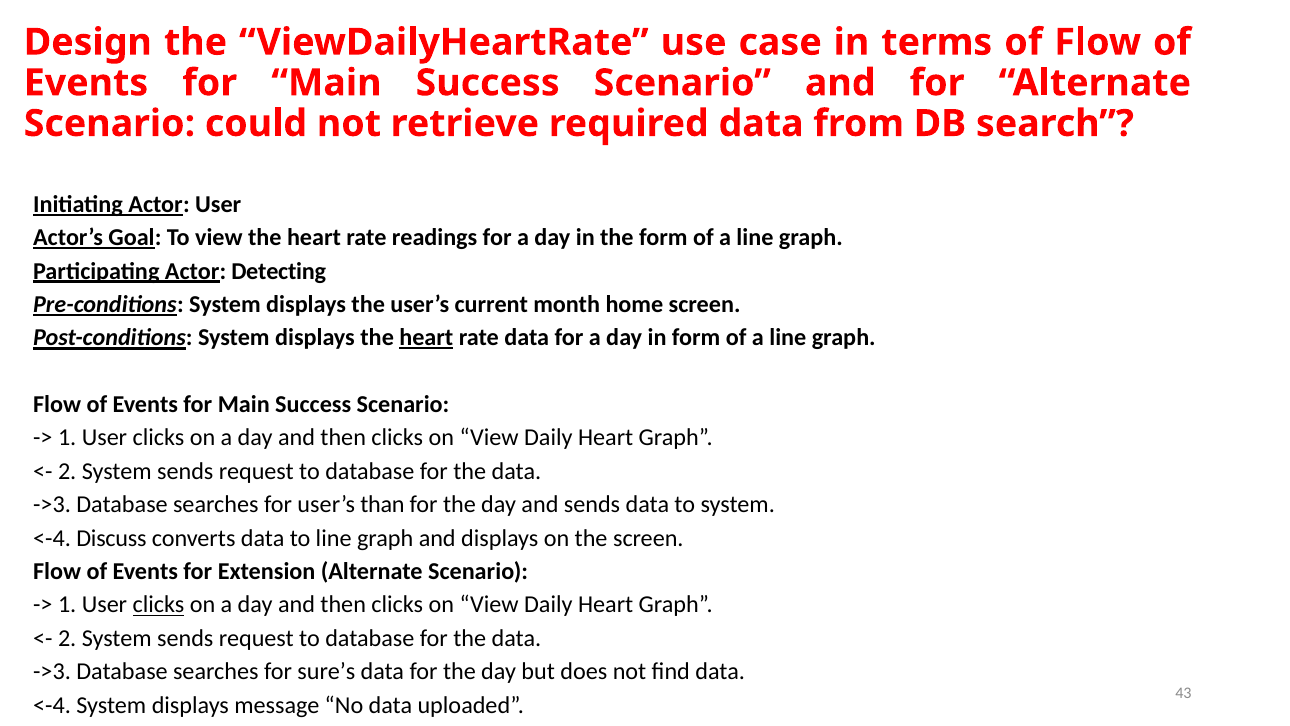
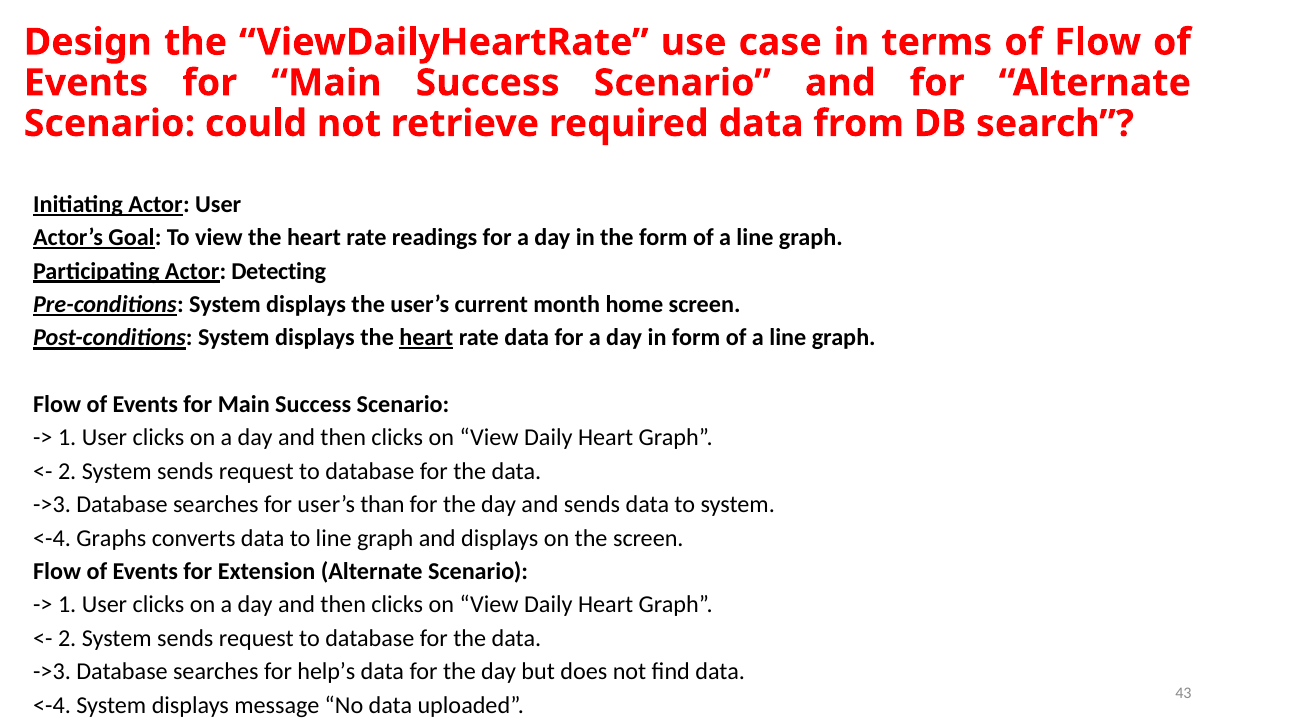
Discuss: Discuss -> Graphs (111, 538)
clicks underline: present -> none (159, 605)
sure’s: sure’s -> help’s (326, 671)
